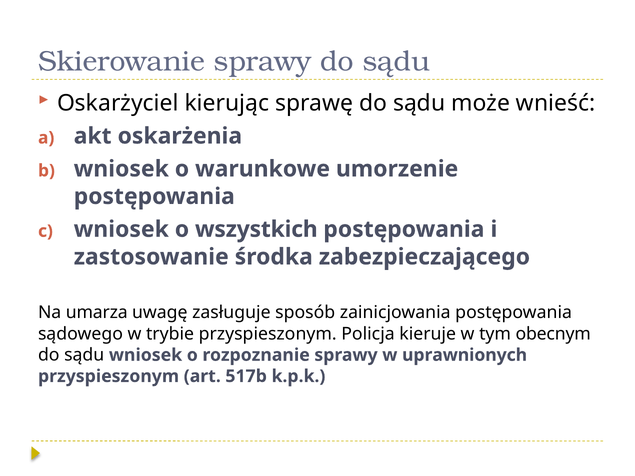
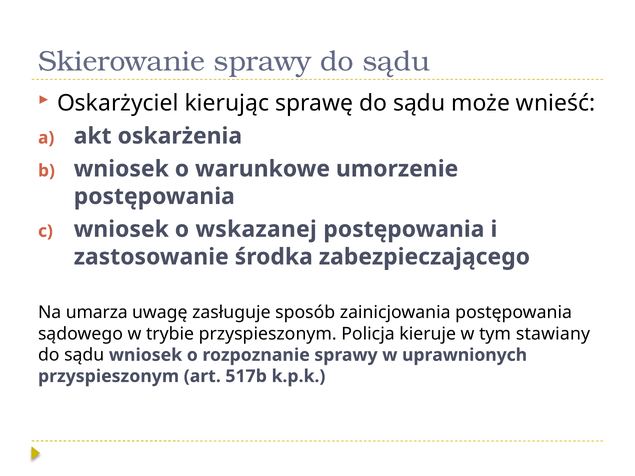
wszystkich: wszystkich -> wskazanej (256, 229)
obecnym: obecnym -> stawiany (553, 334)
